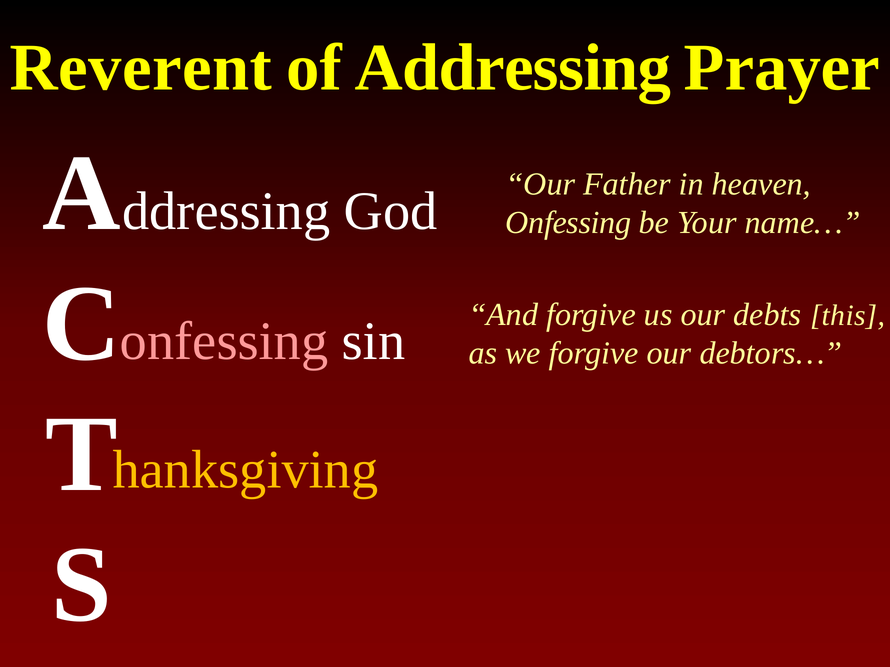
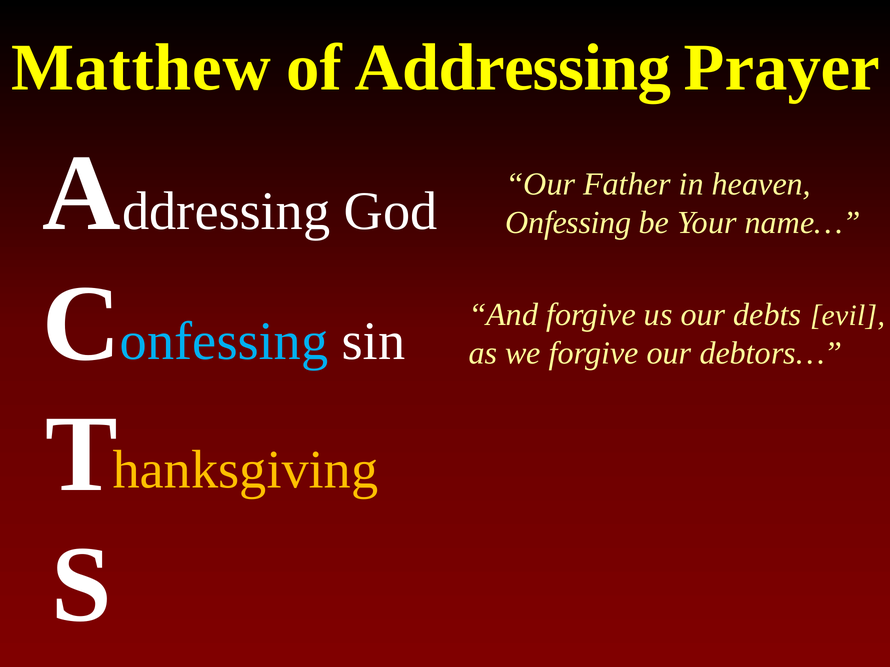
Reverent: Reverent -> Matthew (141, 68)
this: this -> evil (848, 316)
onfessing colour: pink -> light blue (224, 342)
